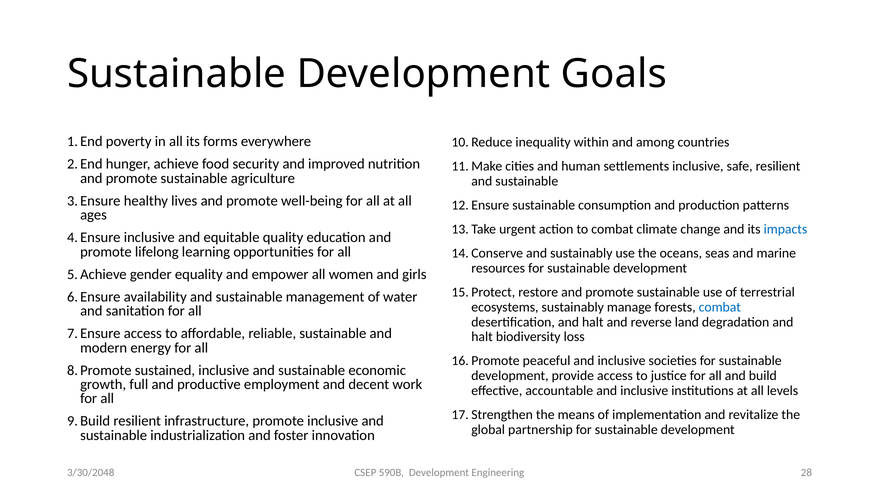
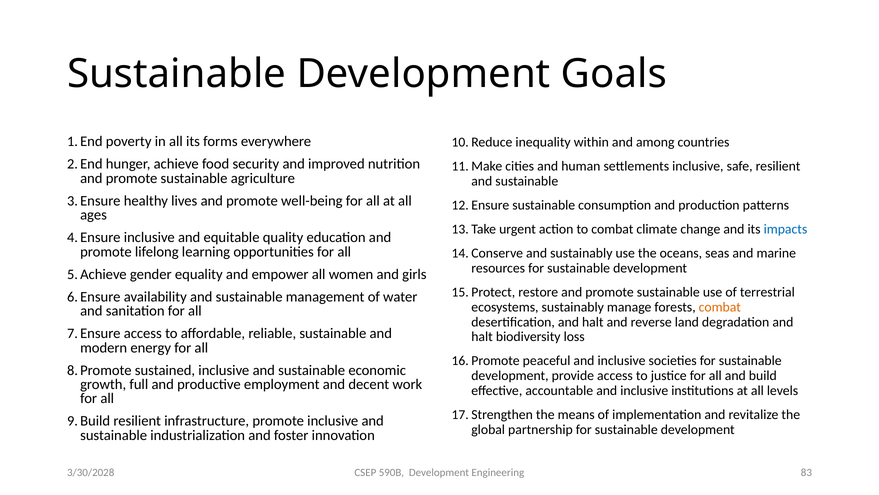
combat colour: blue -> orange (720, 307)
28: 28 -> 83 (806, 472)
3/30/2048: 3/30/2048 -> 3/30/2028 (91, 472)
